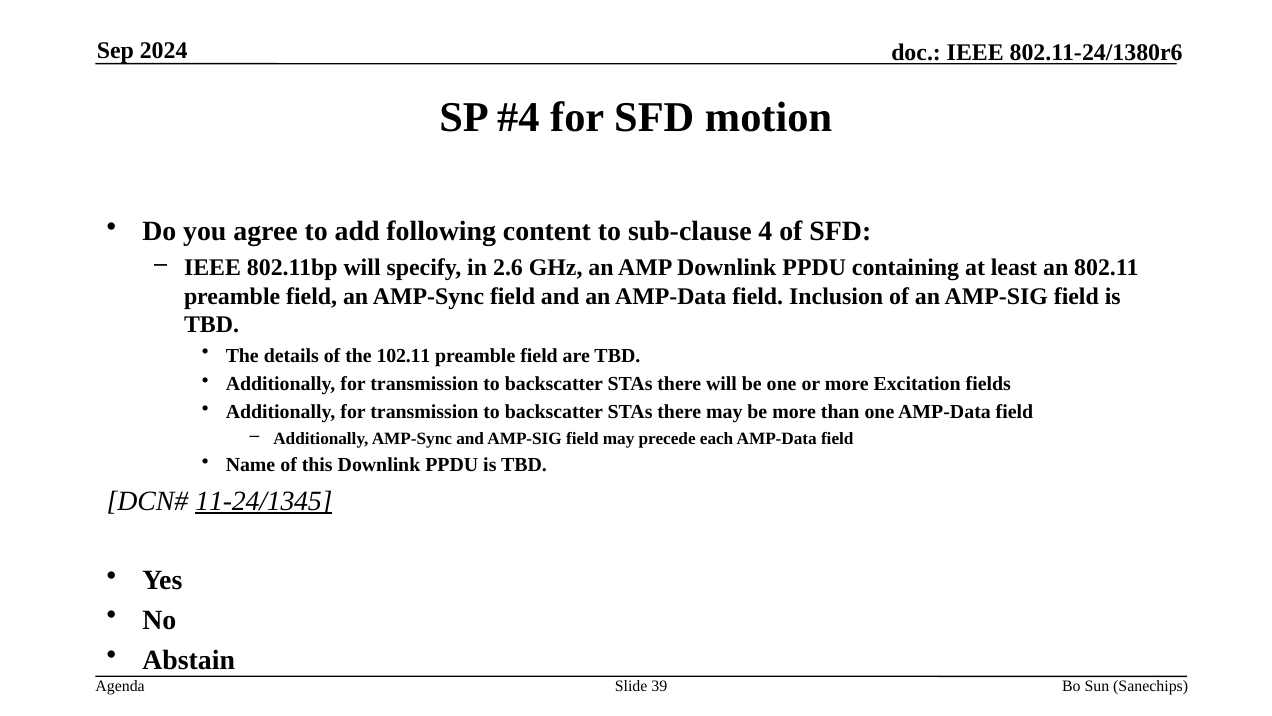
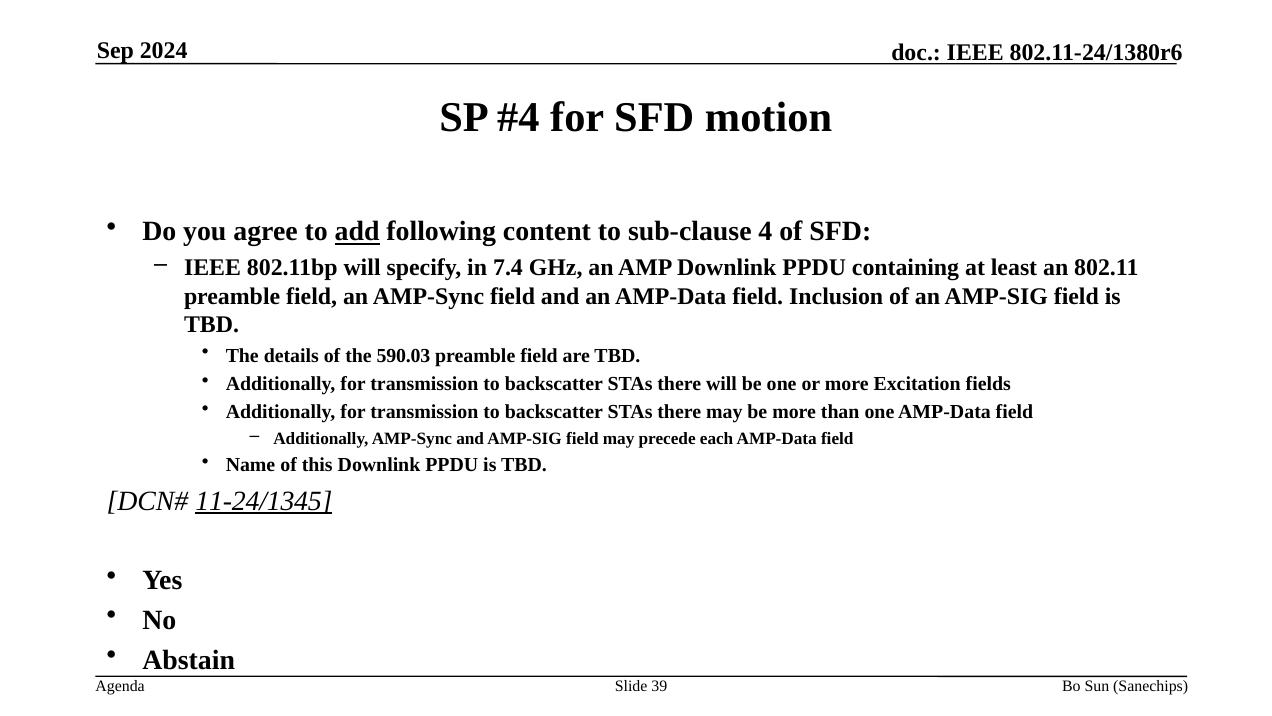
add underline: none -> present (357, 232)
2.6: 2.6 -> 7.4 (508, 268)
102.11: 102.11 -> 590.03 (404, 355)
